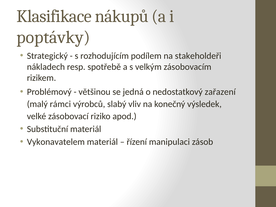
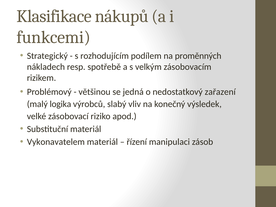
poptávky: poptávky -> funkcemi (54, 37)
stakeholdeři: stakeholdeři -> proměnných (198, 56)
rámci: rámci -> logika (60, 104)
